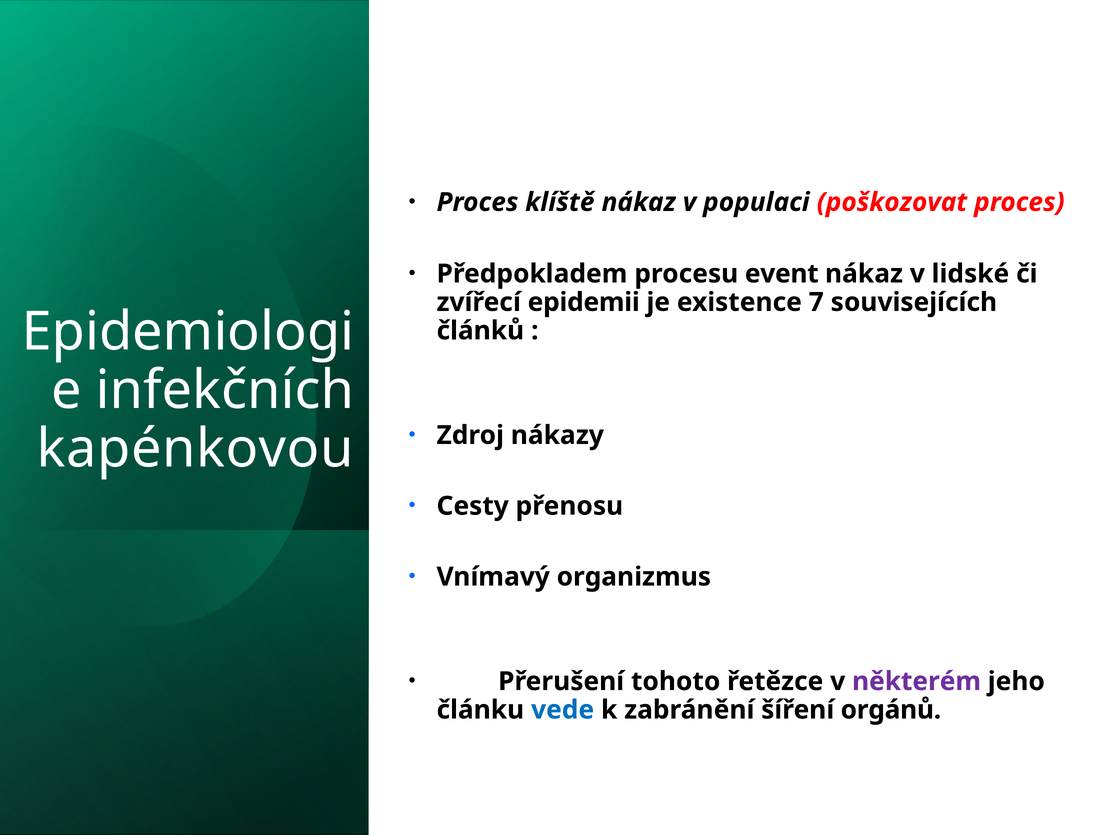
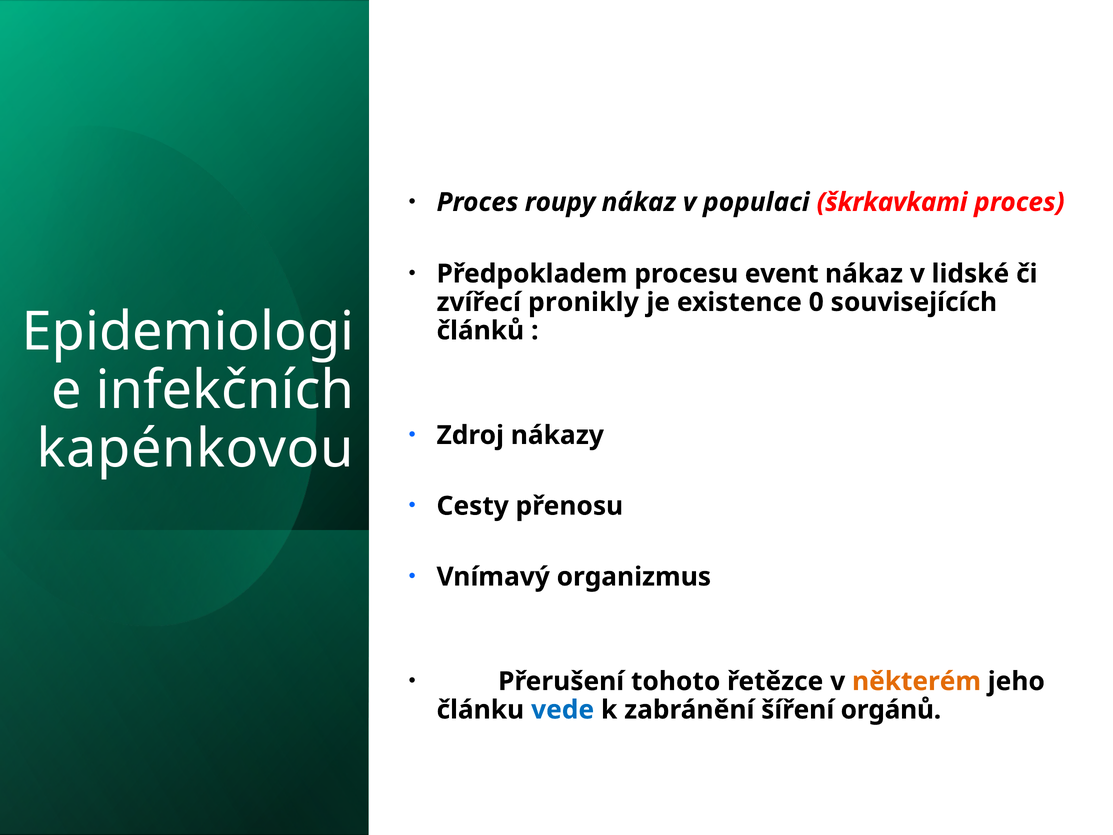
klíště: klíště -> roupy (560, 202)
poškozovat: poškozovat -> škrkavkami (892, 202)
epidemii: epidemii -> pronikly (583, 302)
7: 7 -> 0 (816, 302)
některém colour: purple -> orange (917, 681)
